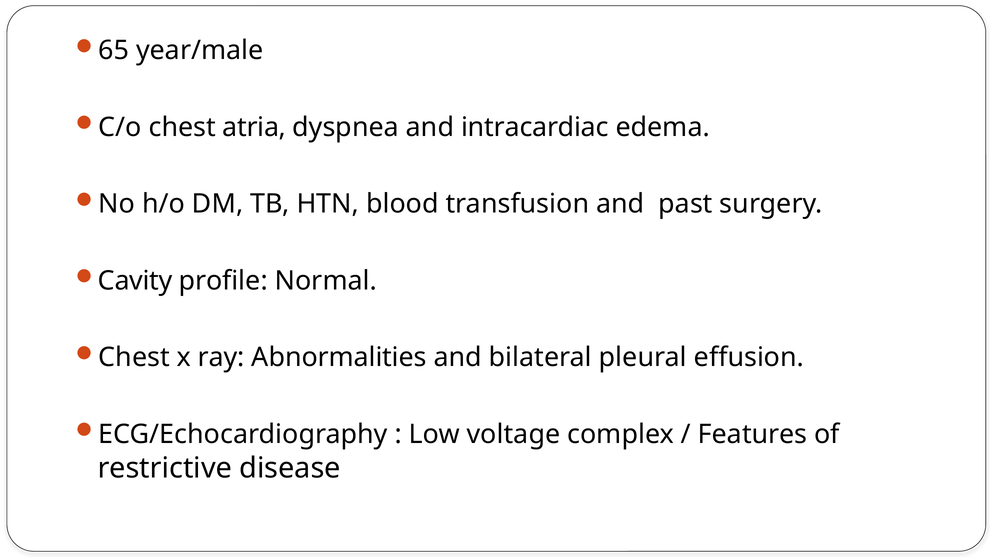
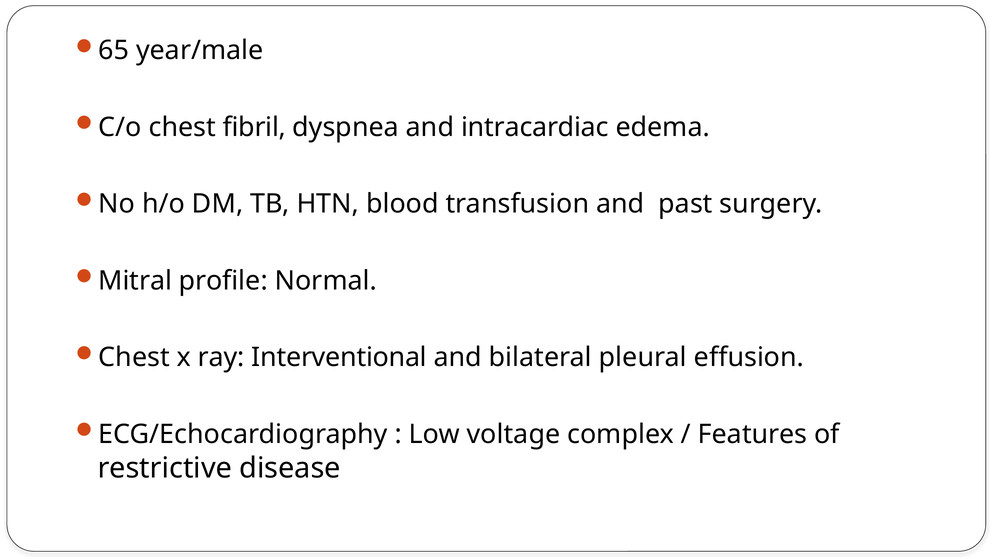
atria: atria -> fibril (254, 127)
Cavity: Cavity -> Mitral (135, 281)
Abnormalities: Abnormalities -> Interventional (339, 357)
